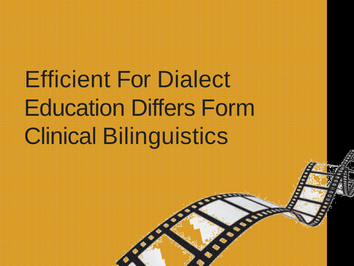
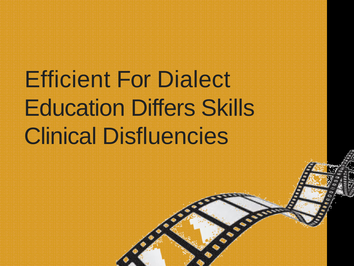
Form: Form -> Skills (228, 108)
Bilinguistics: Bilinguistics -> Disfluencies (166, 136)
